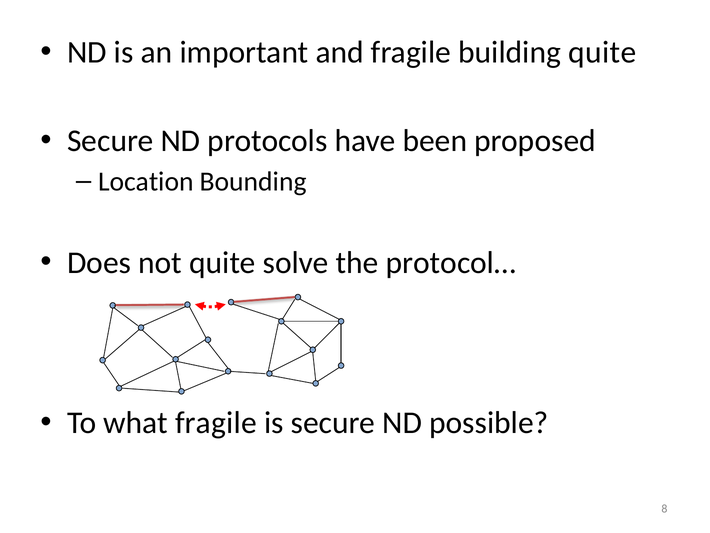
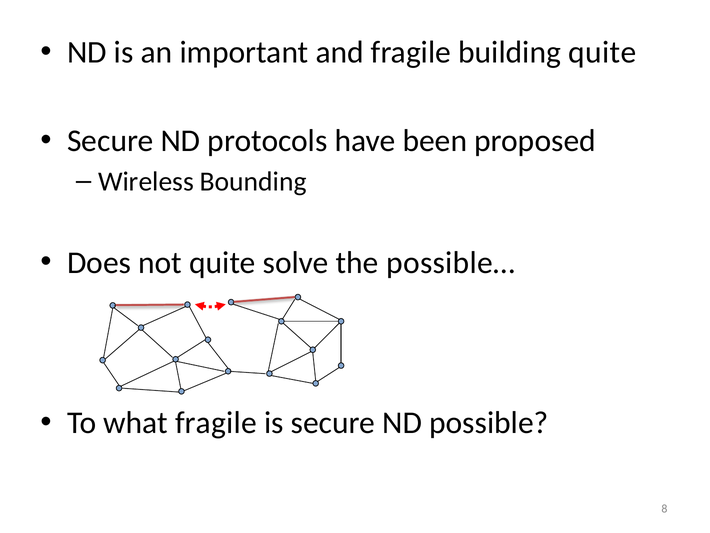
Location: Location -> Wireless (146, 182)
protocol…: protocol… -> possible… (451, 262)
